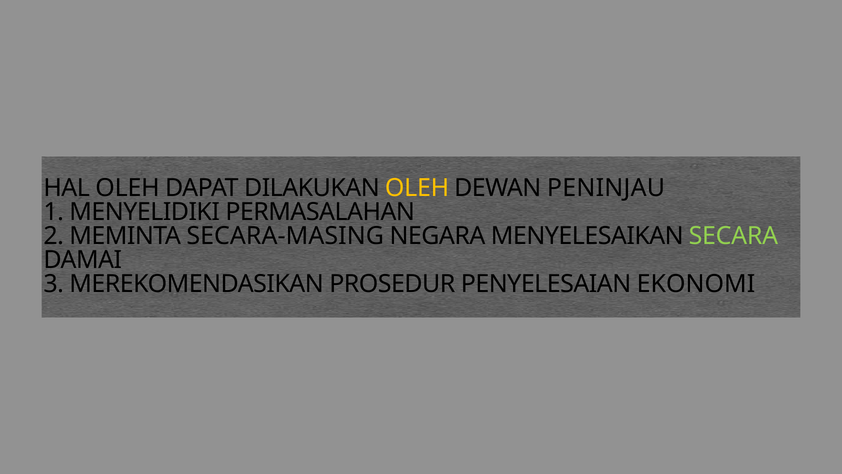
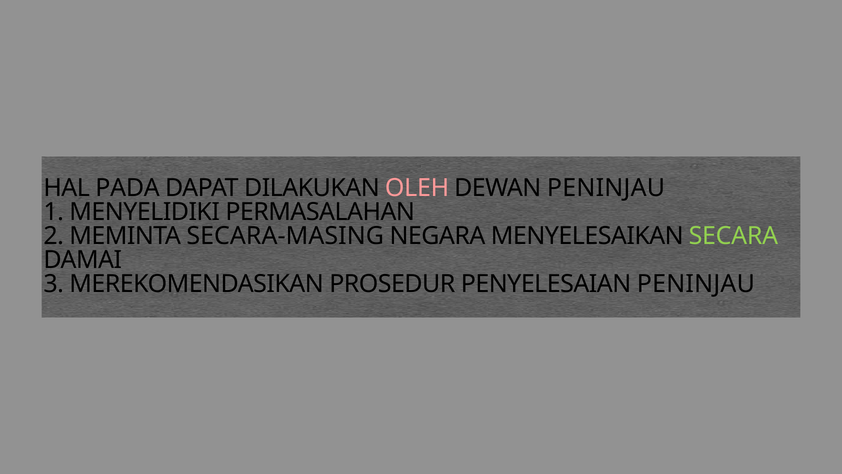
HAL OLEH: OLEH -> PADA (128, 188)
OLEH colour: yellow -> pink (417, 188)
PENYELESAIAN EKONOMI: EKONOMI -> PENINJAU (696, 284)
